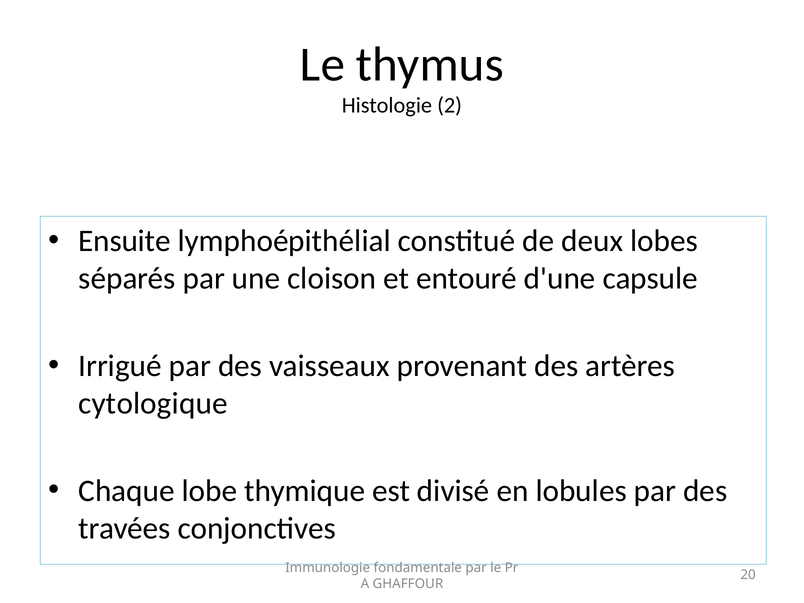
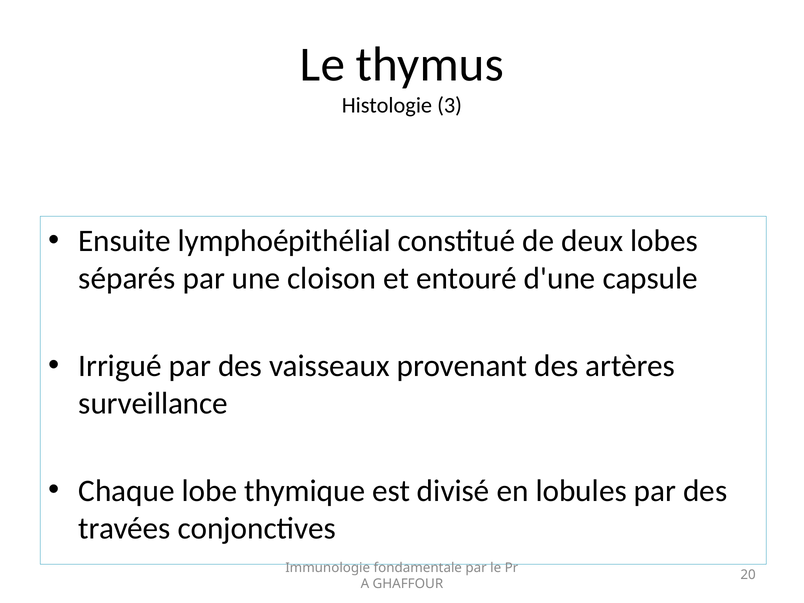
2: 2 -> 3 (450, 105)
cytologique: cytologique -> surveillance (153, 403)
